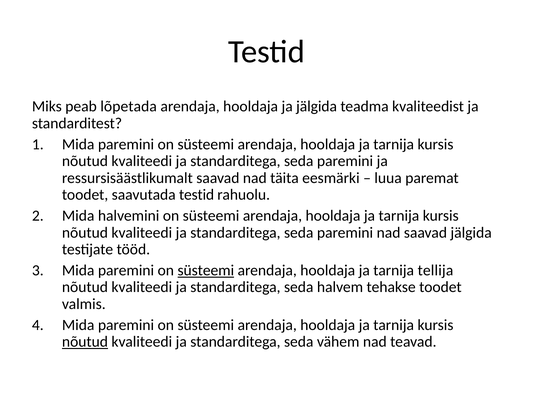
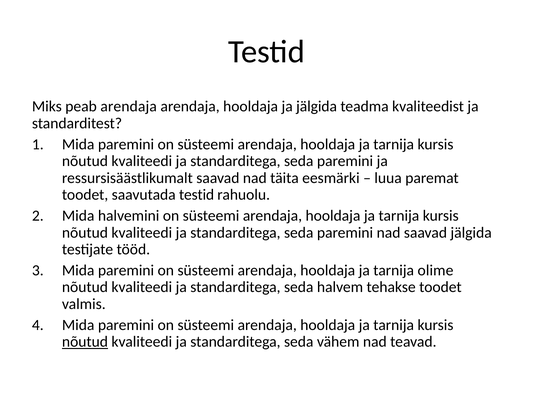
peab lõpetada: lõpetada -> arendaja (129, 106)
süsteemi underline: present -> none (206, 270)
tellija: tellija -> olime (435, 270)
